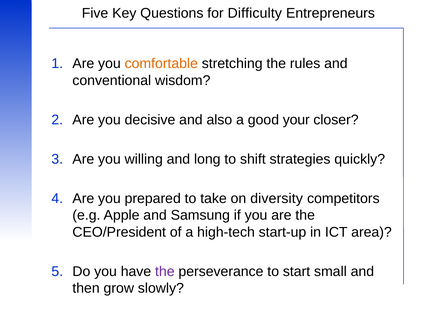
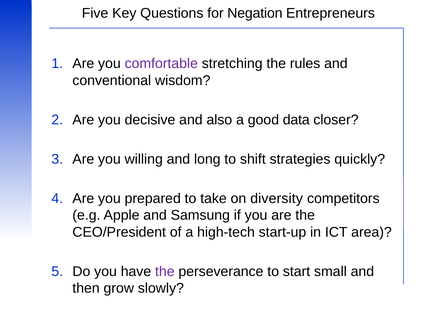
Difficulty: Difficulty -> Negation (255, 13)
comfortable colour: orange -> purple (161, 64)
your: your -> data (296, 120)
